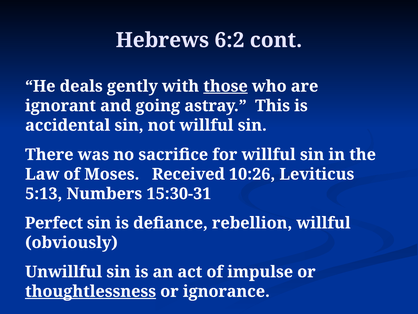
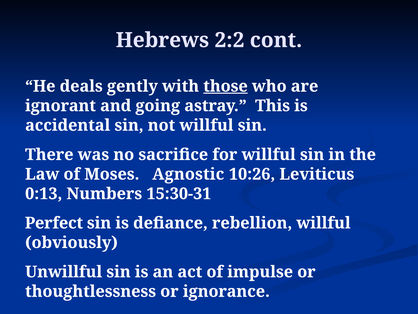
6:2: 6:2 -> 2:2 (229, 40)
Received: Received -> Agnostic (188, 174)
5:13: 5:13 -> 0:13 (44, 193)
thoughtlessness underline: present -> none (91, 291)
